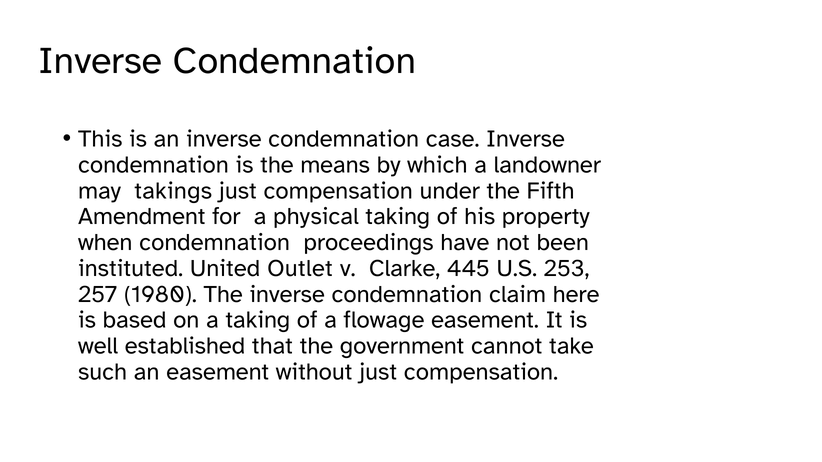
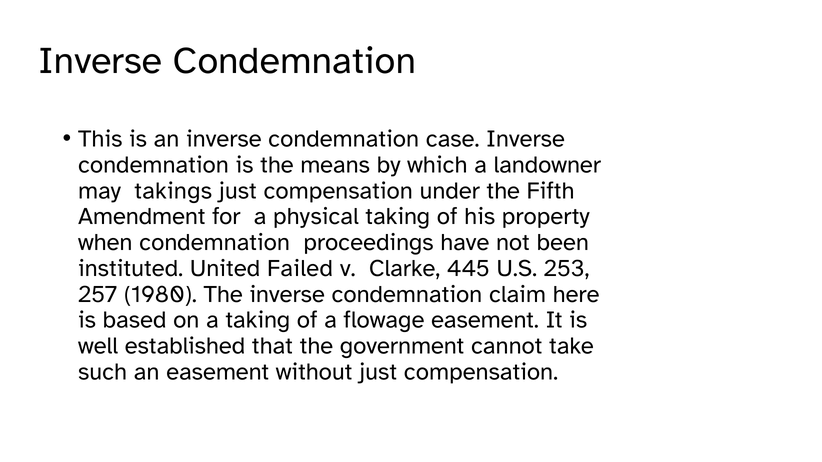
Outlet: Outlet -> Failed (300, 268)
